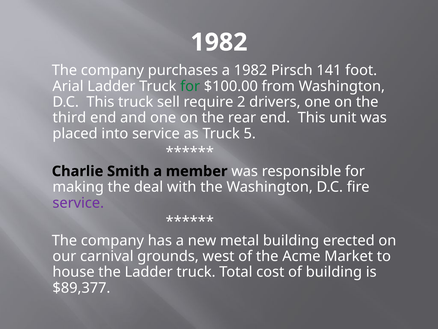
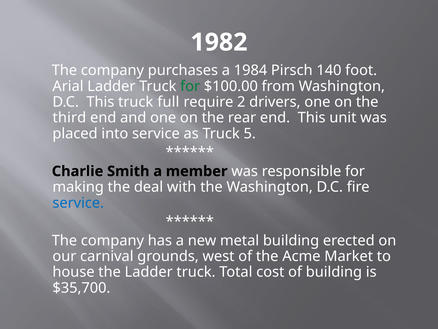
a 1982: 1982 -> 1984 (251, 70)
141: 141 -> 140 (329, 70)
sell: sell -> full (168, 102)
service colour: purple -> blue (78, 203)
$89,377: $89,377 -> $35,700 (81, 288)
